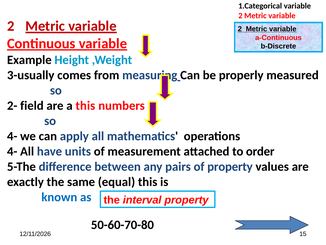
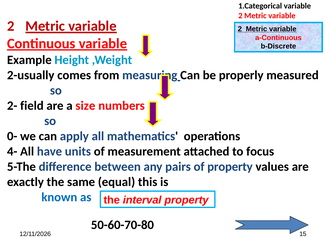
3-usually: 3-usually -> 2-usually (31, 75)
a this: this -> size (85, 105)
4-: 4- -> 0- (12, 136)
order: order -> focus (260, 151)
